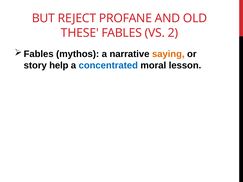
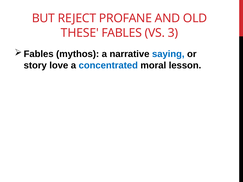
2: 2 -> 3 (173, 33)
saying colour: orange -> blue (168, 54)
help: help -> love (59, 65)
